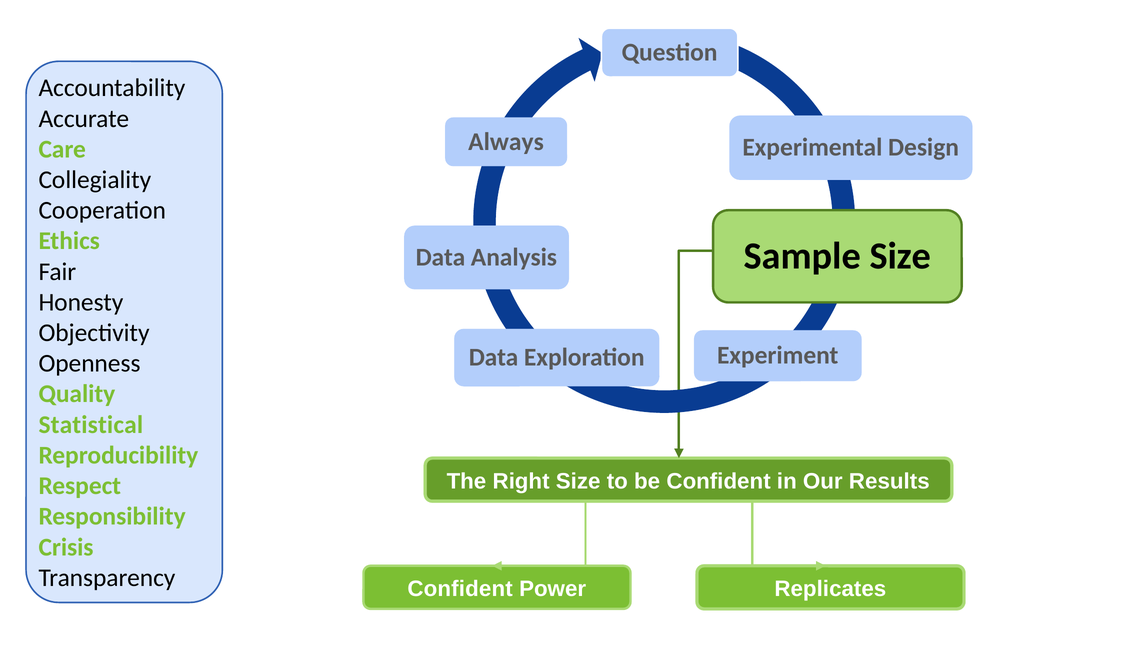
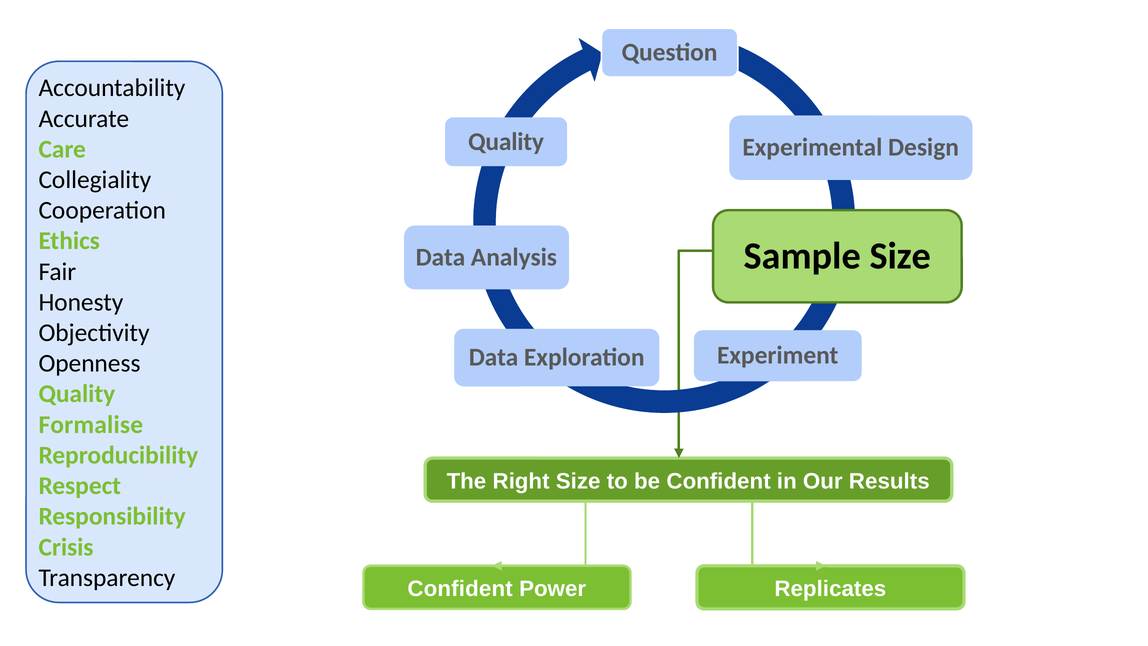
Always: Always -> Quality (506, 142)
Statistical: Statistical -> Formalise (91, 425)
